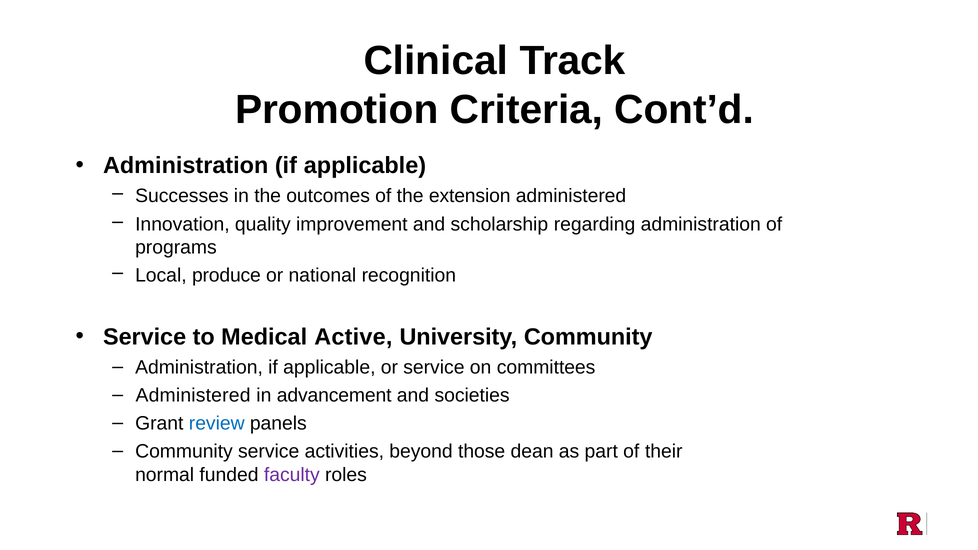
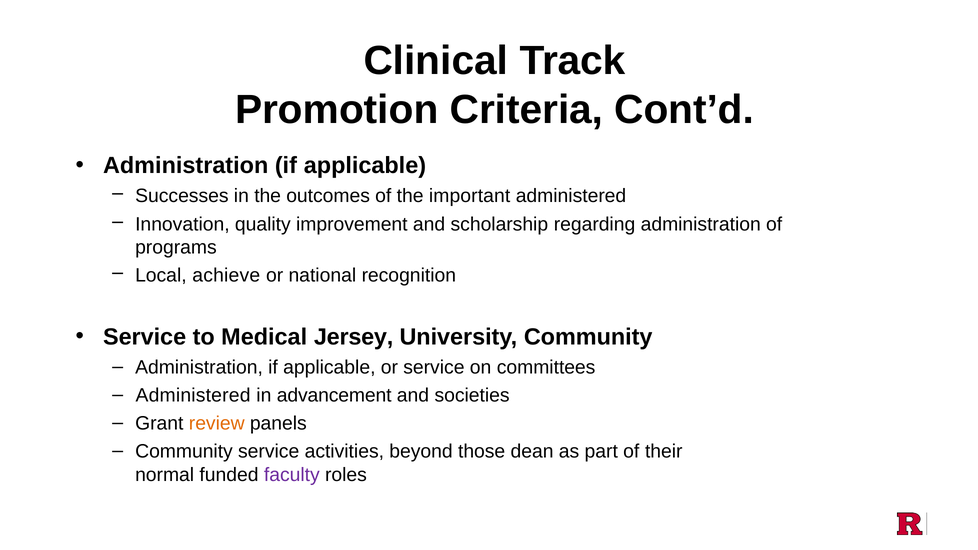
extension: extension -> important (470, 196)
produce: produce -> achieve (226, 276)
Active: Active -> Jersey (354, 337)
review colour: blue -> orange (217, 424)
